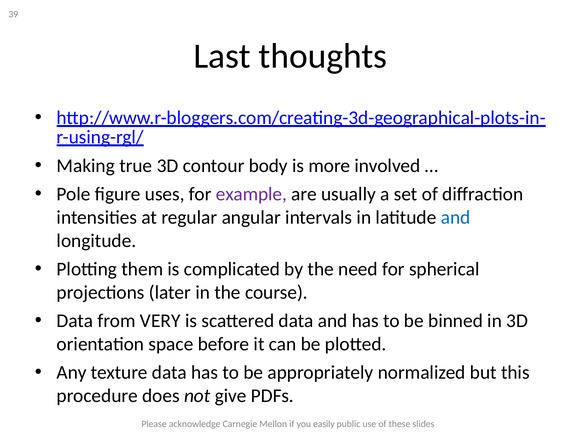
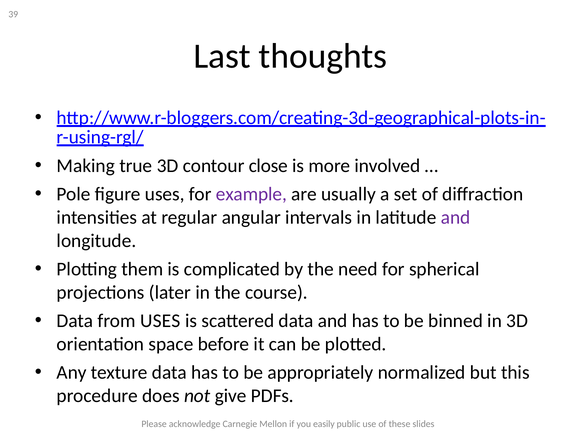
body: body -> close (268, 166)
and colour: blue -> purple (456, 217)
from VERY: VERY -> USES (160, 321)
